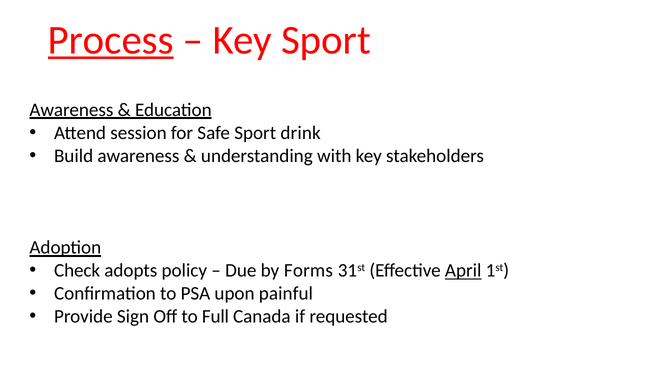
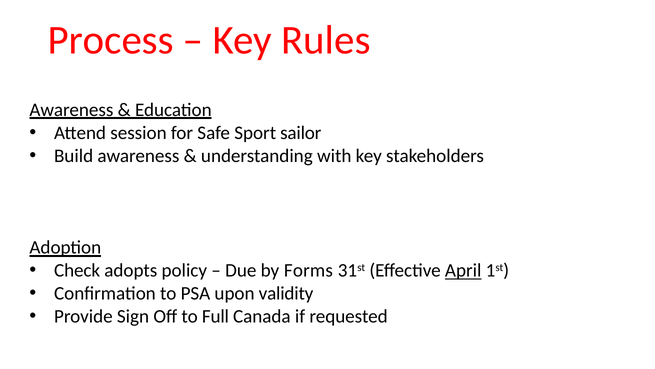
Process underline: present -> none (111, 40)
Key Sport: Sport -> Rules (326, 40)
drink: drink -> sailor (301, 133)
painful: painful -> validity (286, 293)
